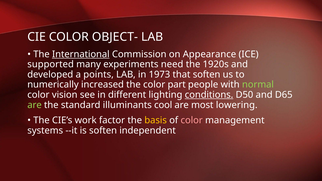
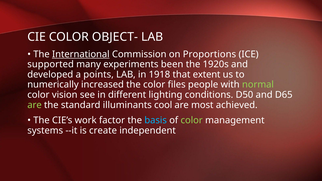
Appearance: Appearance -> Proportions (209, 54)
need: need -> been (172, 64)
1973: 1973 -> 1918 (159, 75)
that soften: soften -> extent (207, 75)
part: part -> files (177, 85)
conditions underline: present -> none (209, 95)
lowering: lowering -> achieved (237, 105)
basis colour: yellow -> light blue (156, 121)
color colour: pink -> light green (192, 121)
is soften: soften -> create (103, 131)
